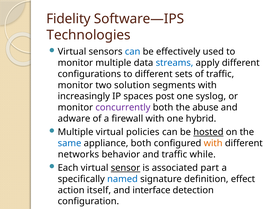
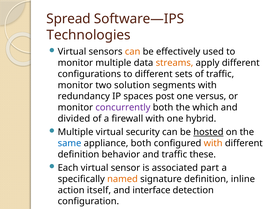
Fidelity: Fidelity -> Spread (68, 19)
can colour: blue -> orange (133, 52)
streams colour: blue -> orange (175, 63)
increasingly: increasingly -> redundancy (84, 96)
syslog: syslog -> versus (211, 96)
abuse: abuse -> which (205, 108)
adware: adware -> divided (74, 119)
policies: policies -> security (143, 132)
networks: networks -> definition (78, 155)
while: while -> these (203, 155)
sensor underline: present -> none (125, 168)
named colour: blue -> orange (122, 179)
effect: effect -> inline (243, 179)
